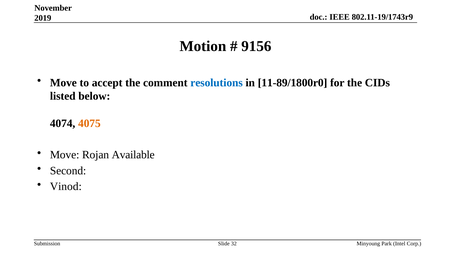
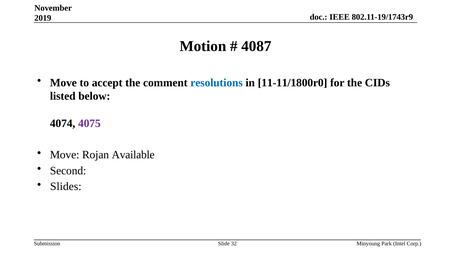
9156: 9156 -> 4087 (256, 46)
11-89/1800r0: 11-89/1800r0 -> 11-11/1800r0 (293, 83)
4075 colour: orange -> purple (89, 123)
Vinod: Vinod -> Slides (66, 186)
